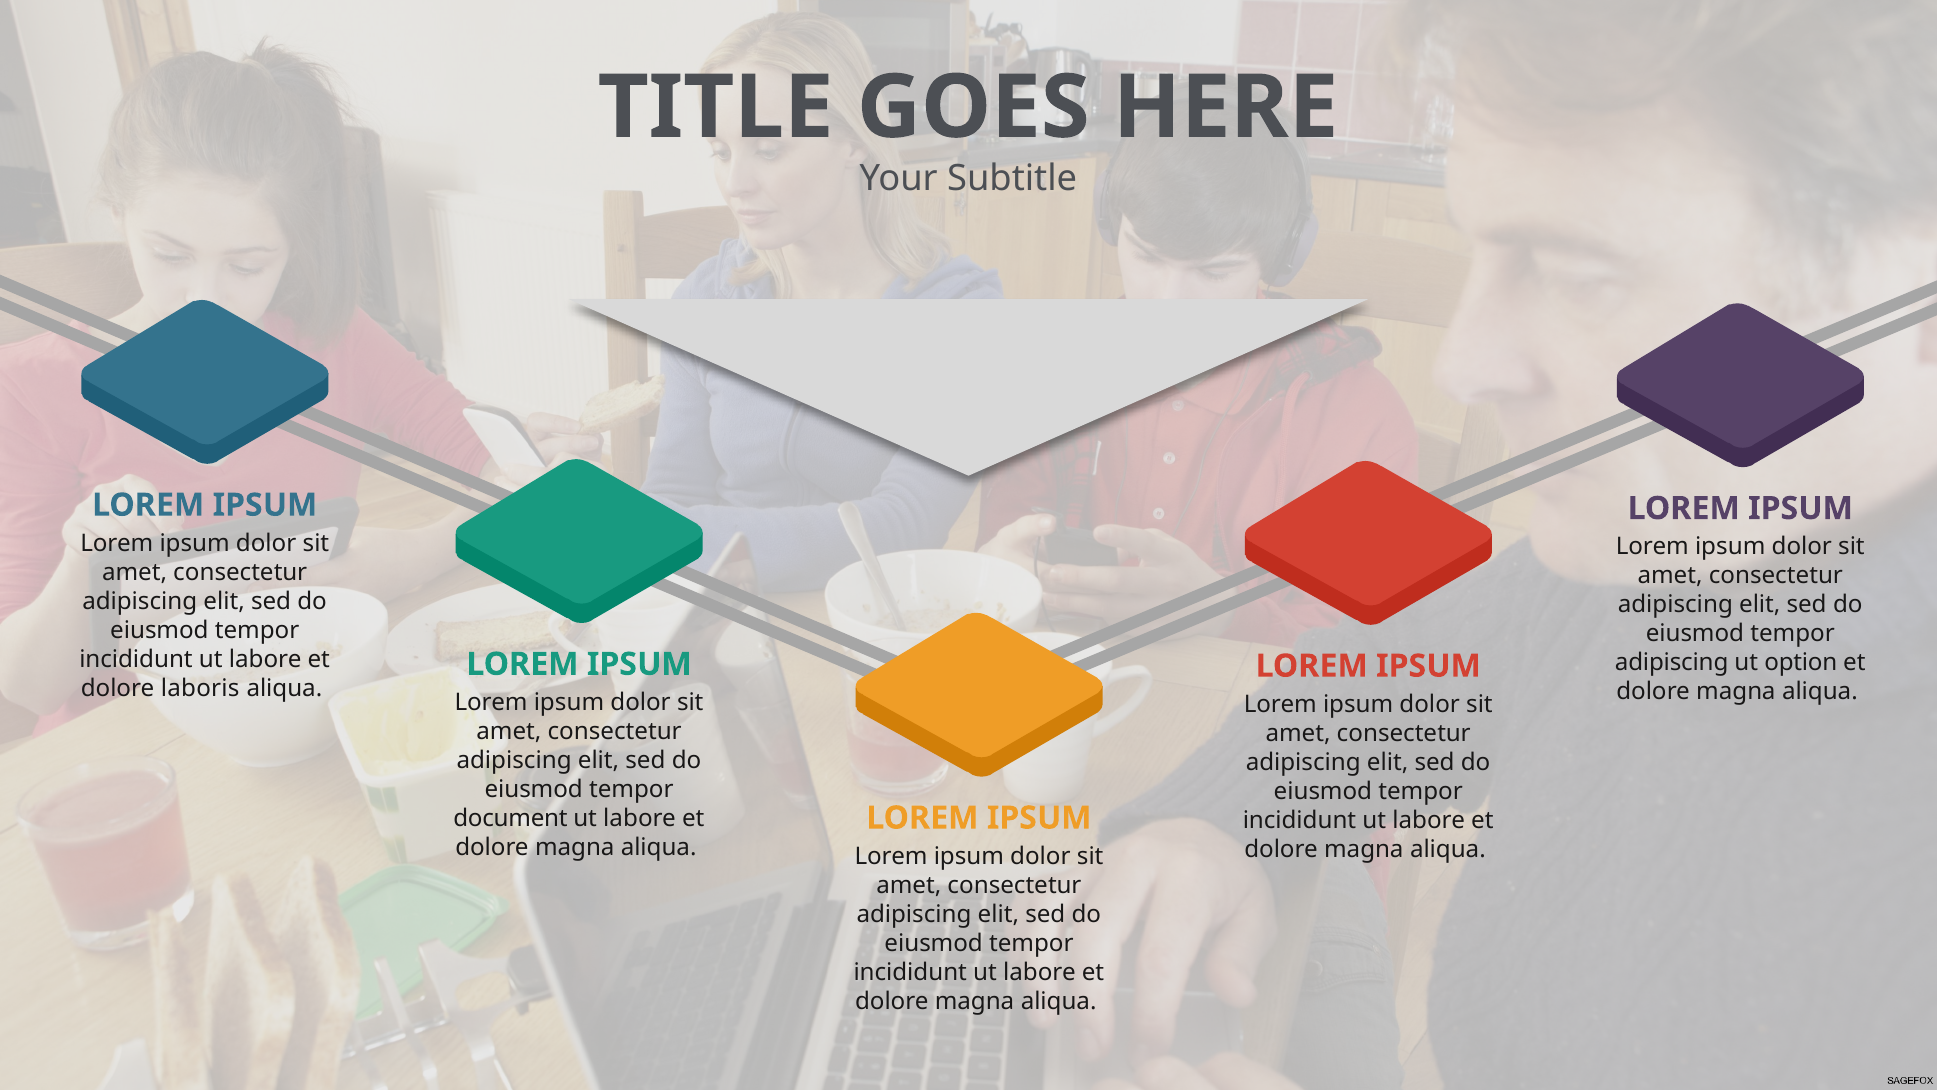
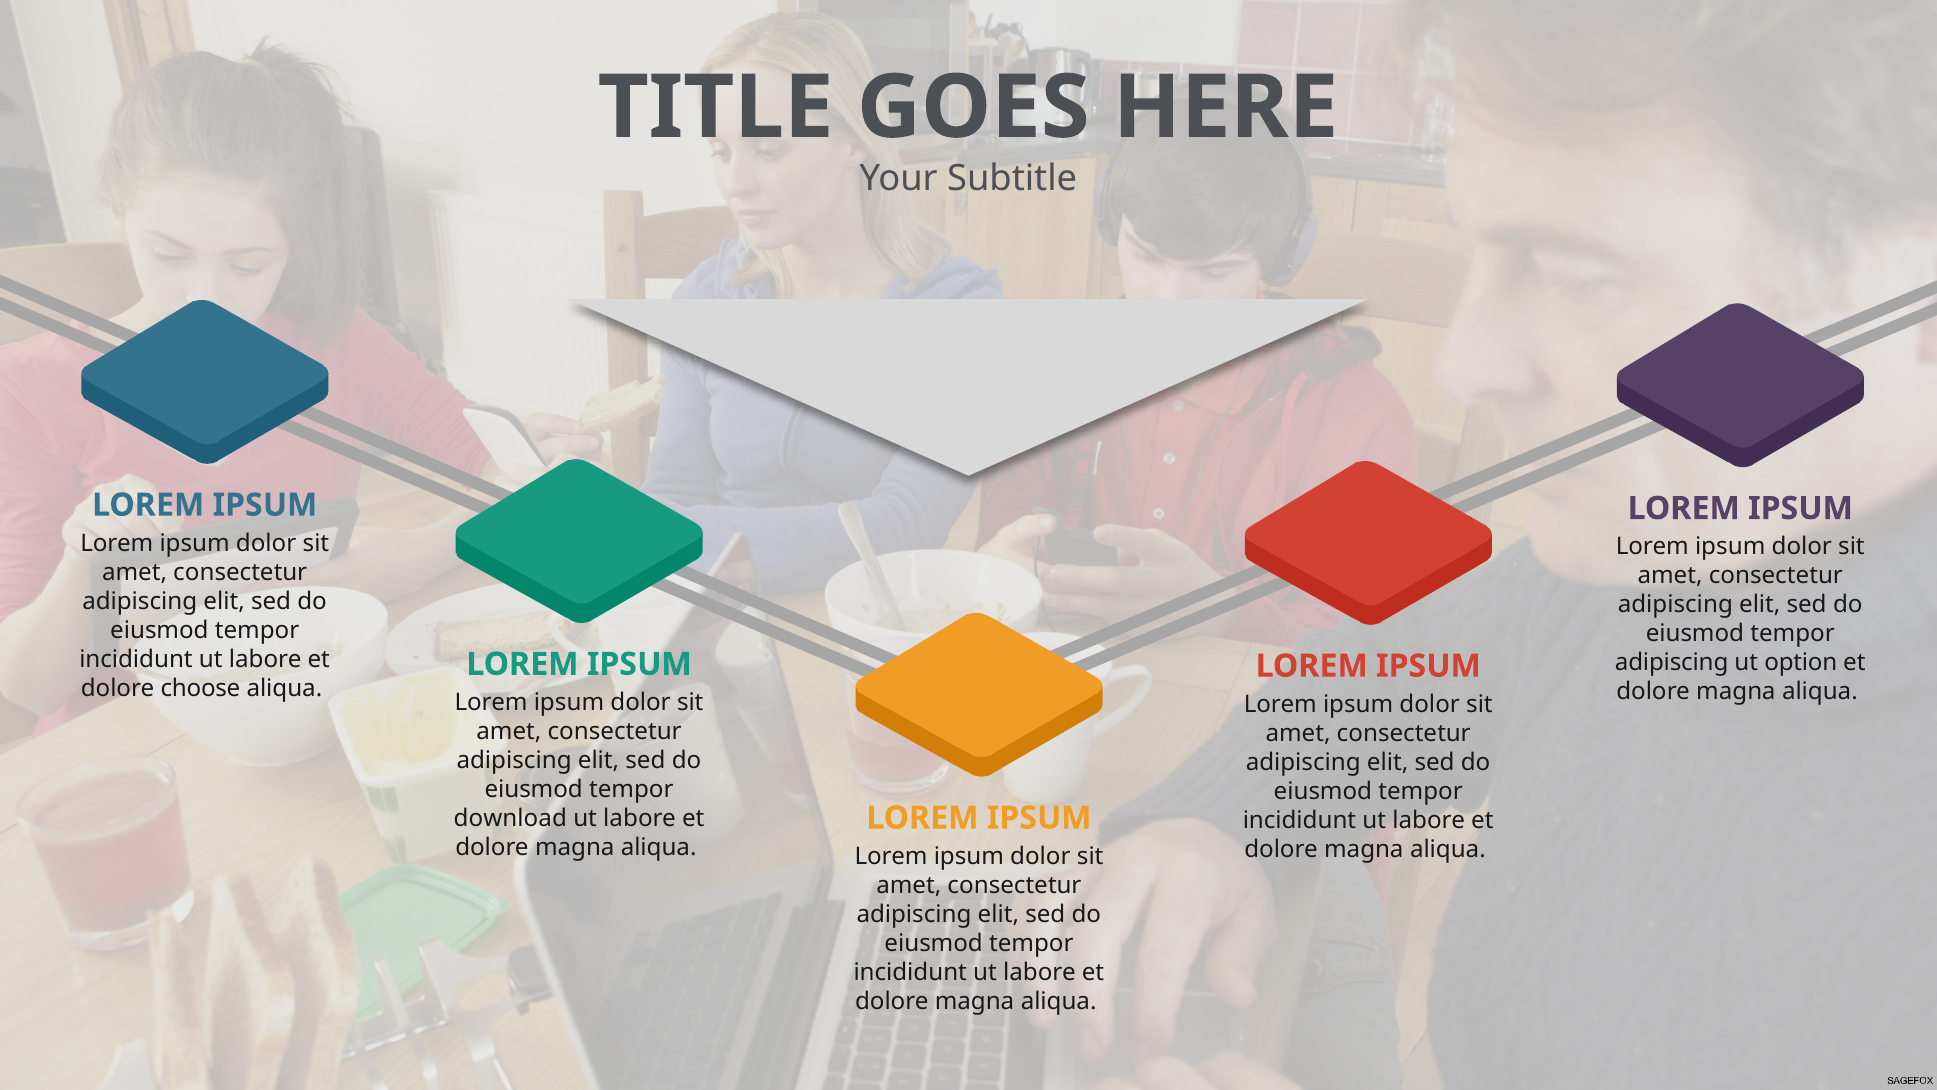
laboris: laboris -> choose (200, 688)
document: document -> download (510, 818)
